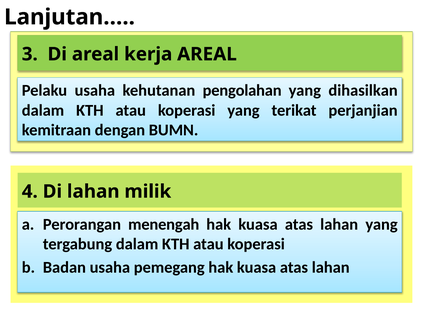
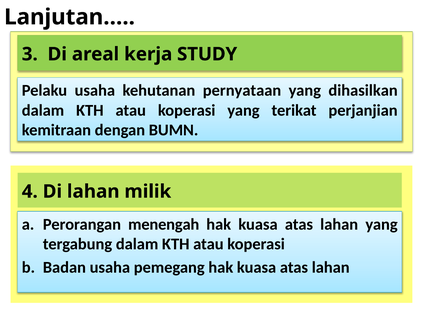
kerja AREAL: AREAL -> STUDY (207, 54)
pengolahan: pengolahan -> pernyataan (242, 91)
